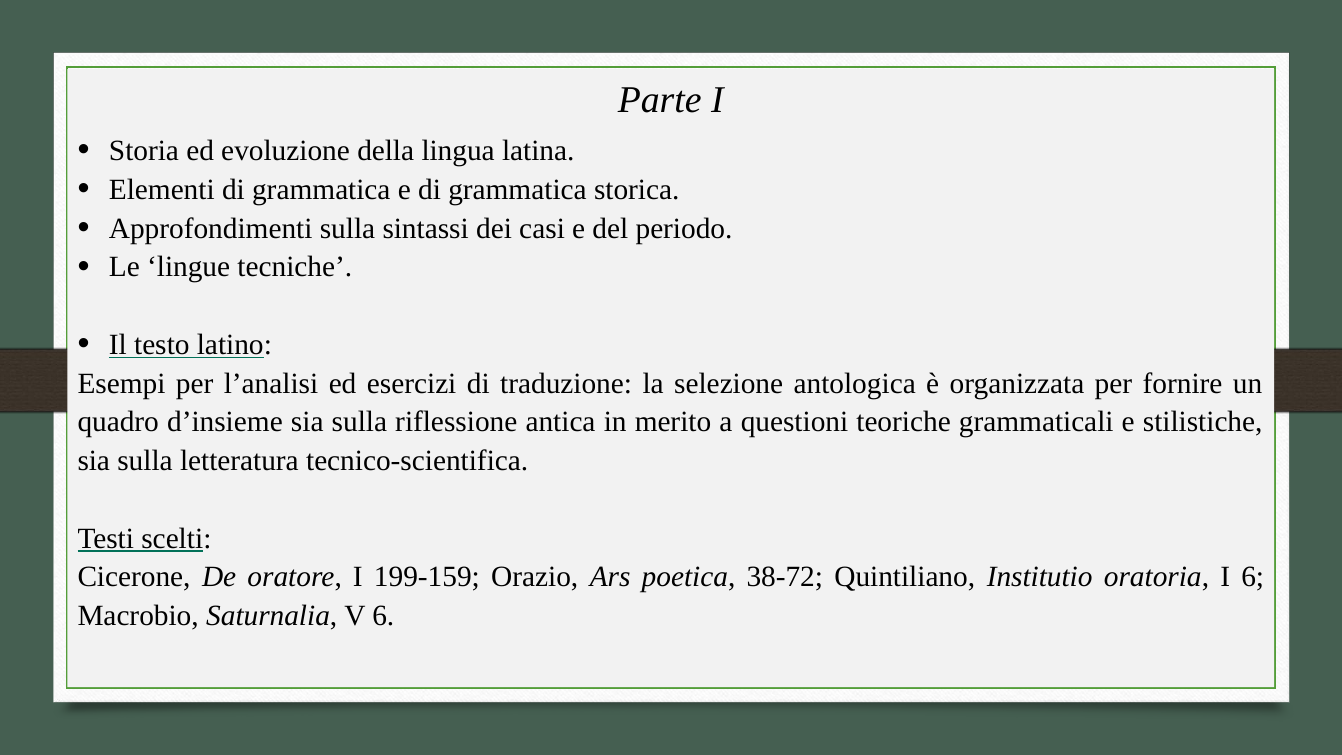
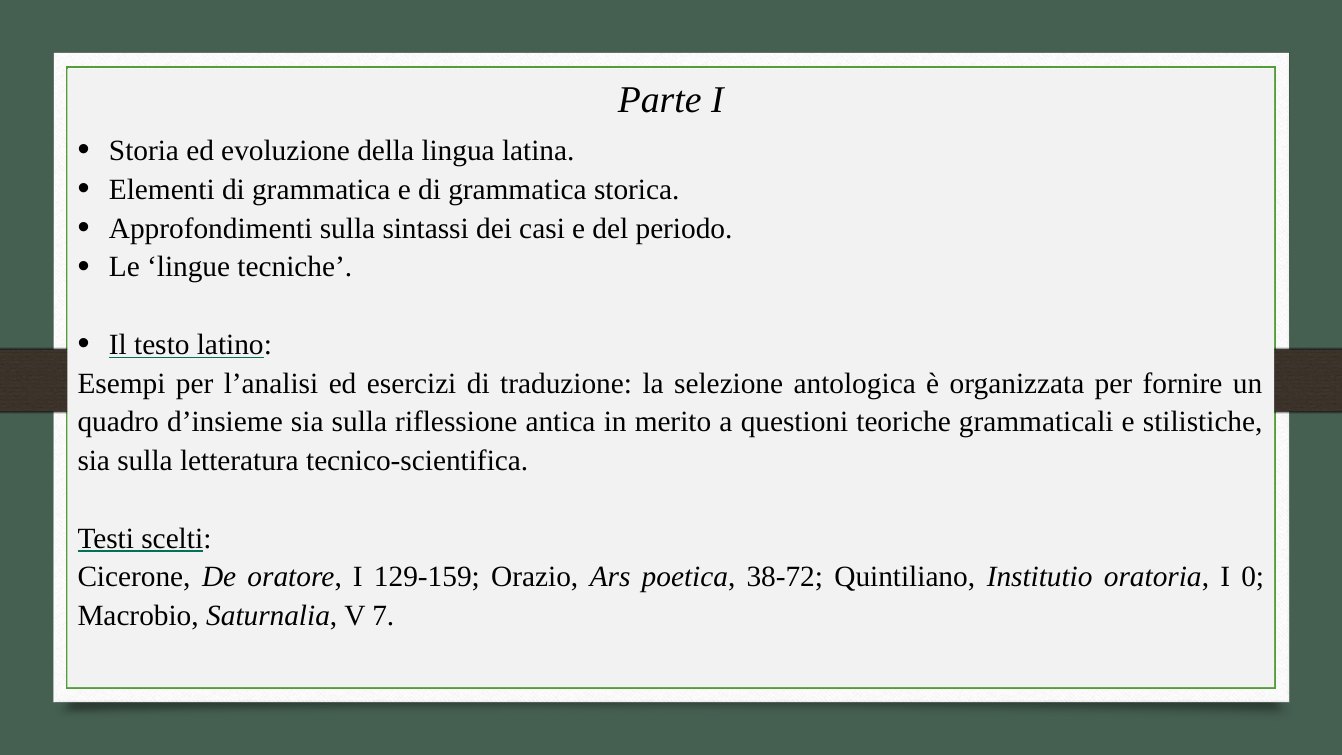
199-159: 199-159 -> 129-159 (427, 577)
I 6: 6 -> 0 (1253, 577)
V 6: 6 -> 7 (383, 616)
